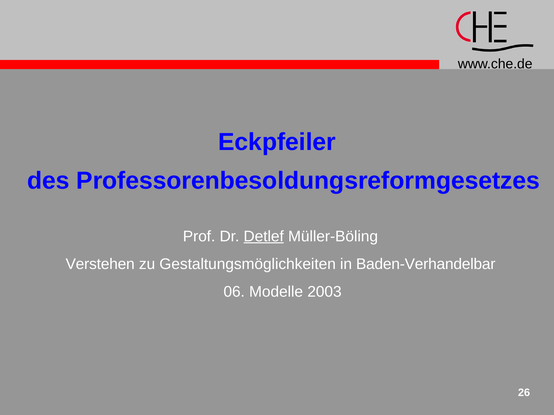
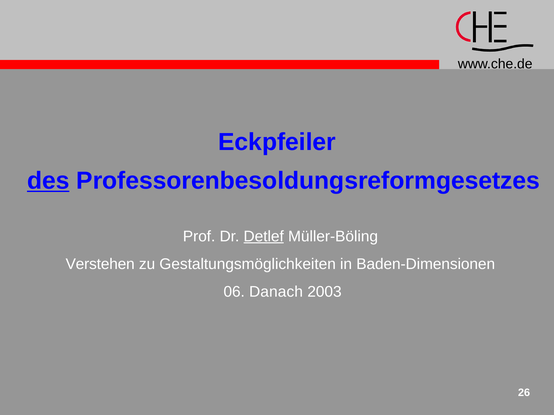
des underline: none -> present (48, 181)
Baden-Verhandelbar: Baden-Verhandelbar -> Baden-Dimensionen (426, 264)
Modelle: Modelle -> Danach (276, 292)
